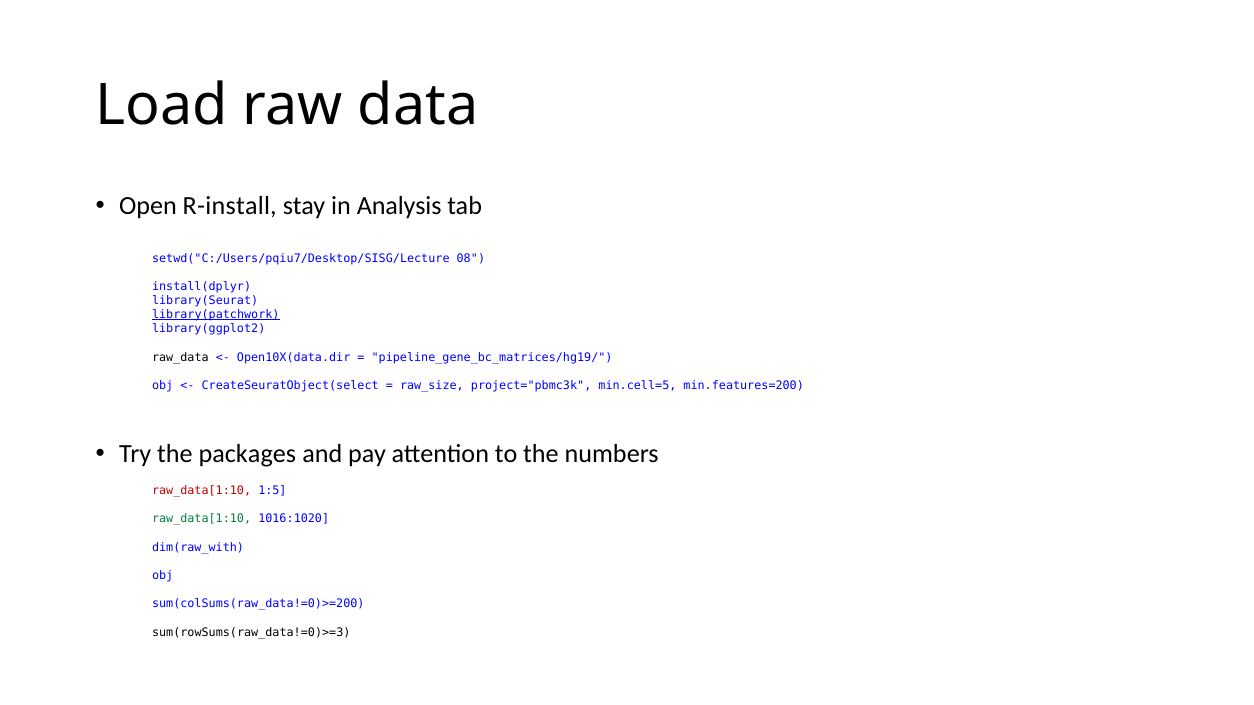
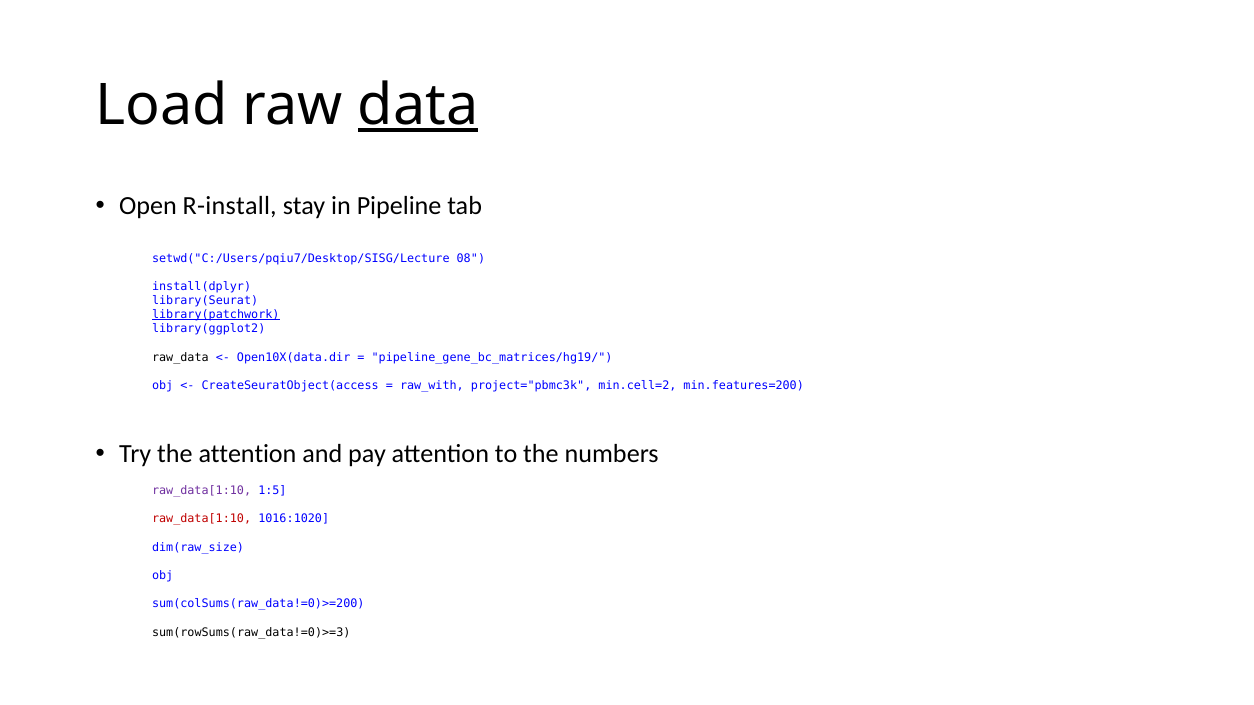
data underline: none -> present (418, 105)
Analysis: Analysis -> Pipeline (399, 206)
CreateSeuratObject(select: CreateSeuratObject(select -> CreateSeuratObject(access (290, 386)
raw_size: raw_size -> raw_with (432, 386)
min.cell=5: min.cell=5 -> min.cell=2 (637, 386)
the packages: packages -> attention (247, 454)
raw_data[1:10 colour: red -> purple (202, 491)
raw_data[1:10 colour: green -> red (202, 519)
dim(raw_with: dim(raw_with -> dim(raw_size (198, 548)
